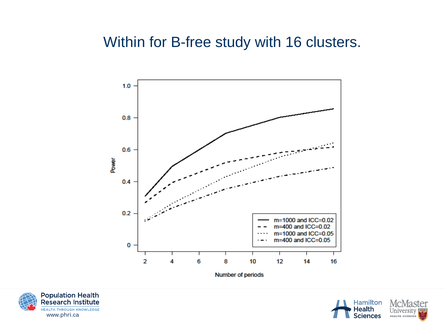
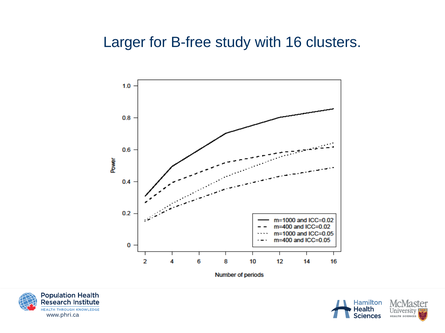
Within: Within -> Larger (124, 42)
